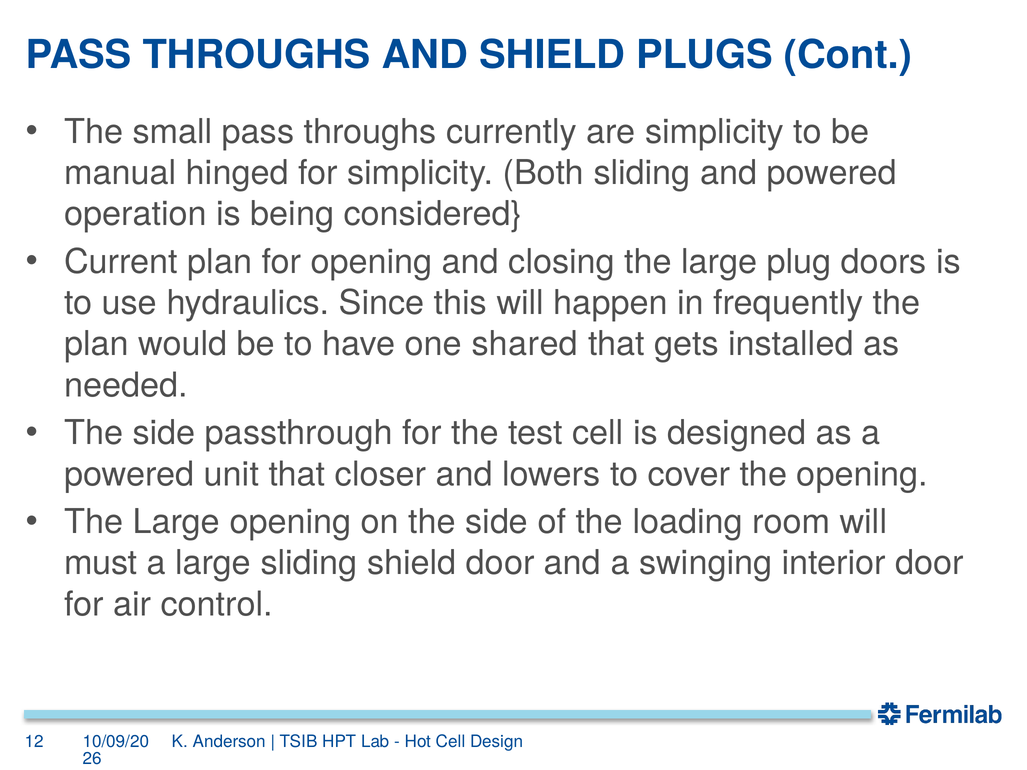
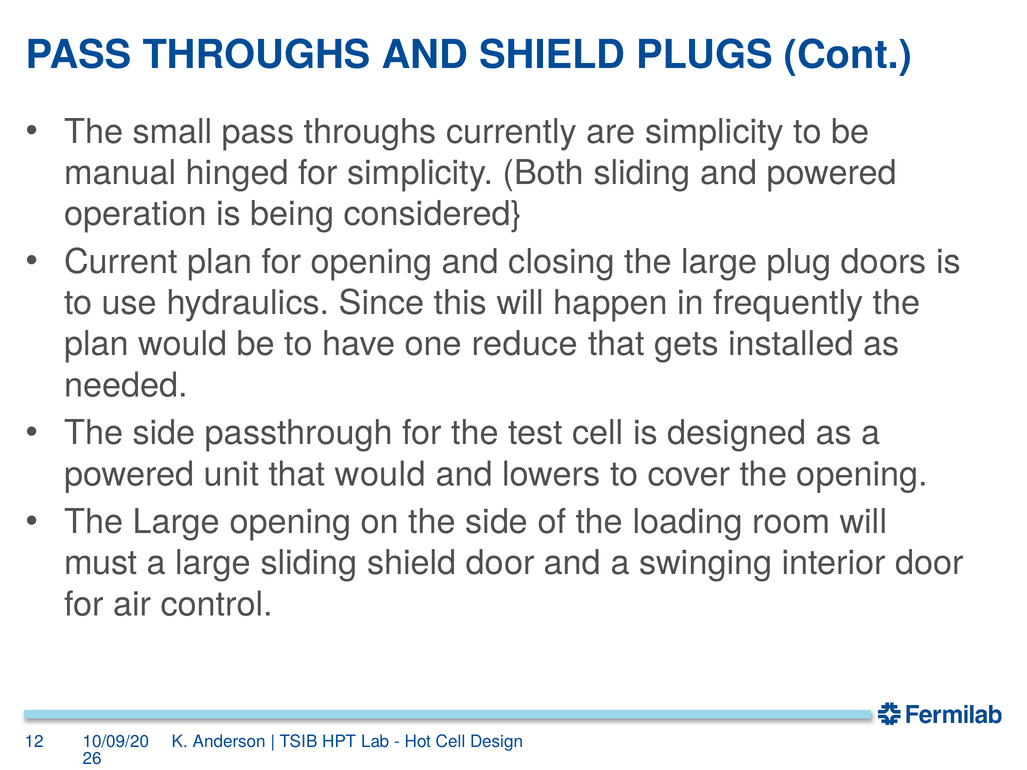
shared: shared -> reduce (525, 344)
that closer: closer -> would (380, 474)
